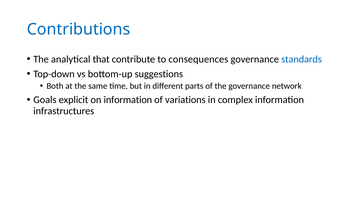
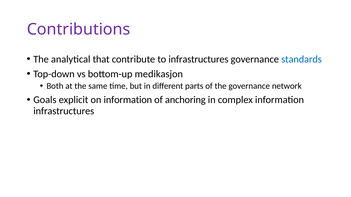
Contributions colour: blue -> purple (79, 29)
to consequences: consequences -> infrastructures (198, 59)
suggestions: suggestions -> medikasjon (159, 74)
variations: variations -> anchoring (185, 100)
